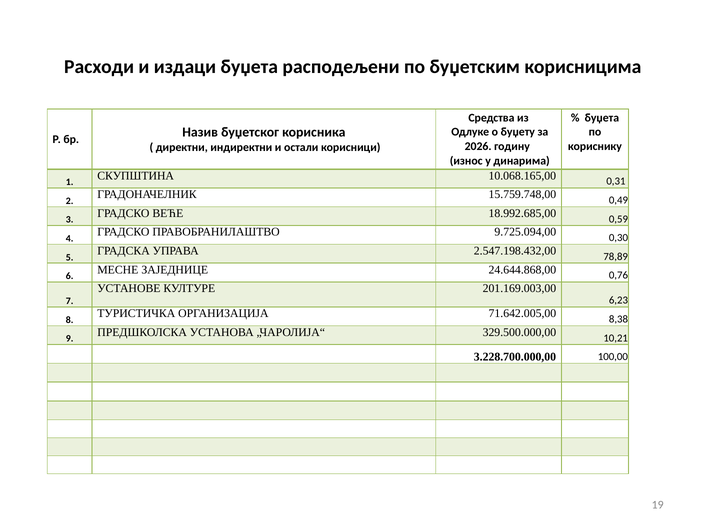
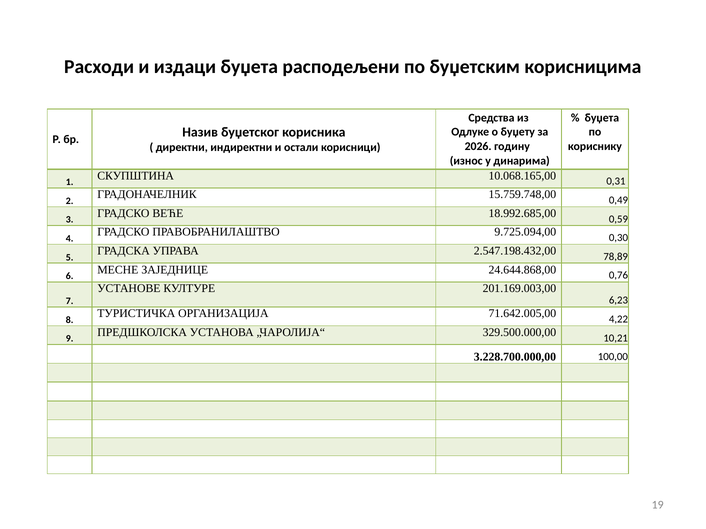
8,38: 8,38 -> 4,22 (618, 320)
